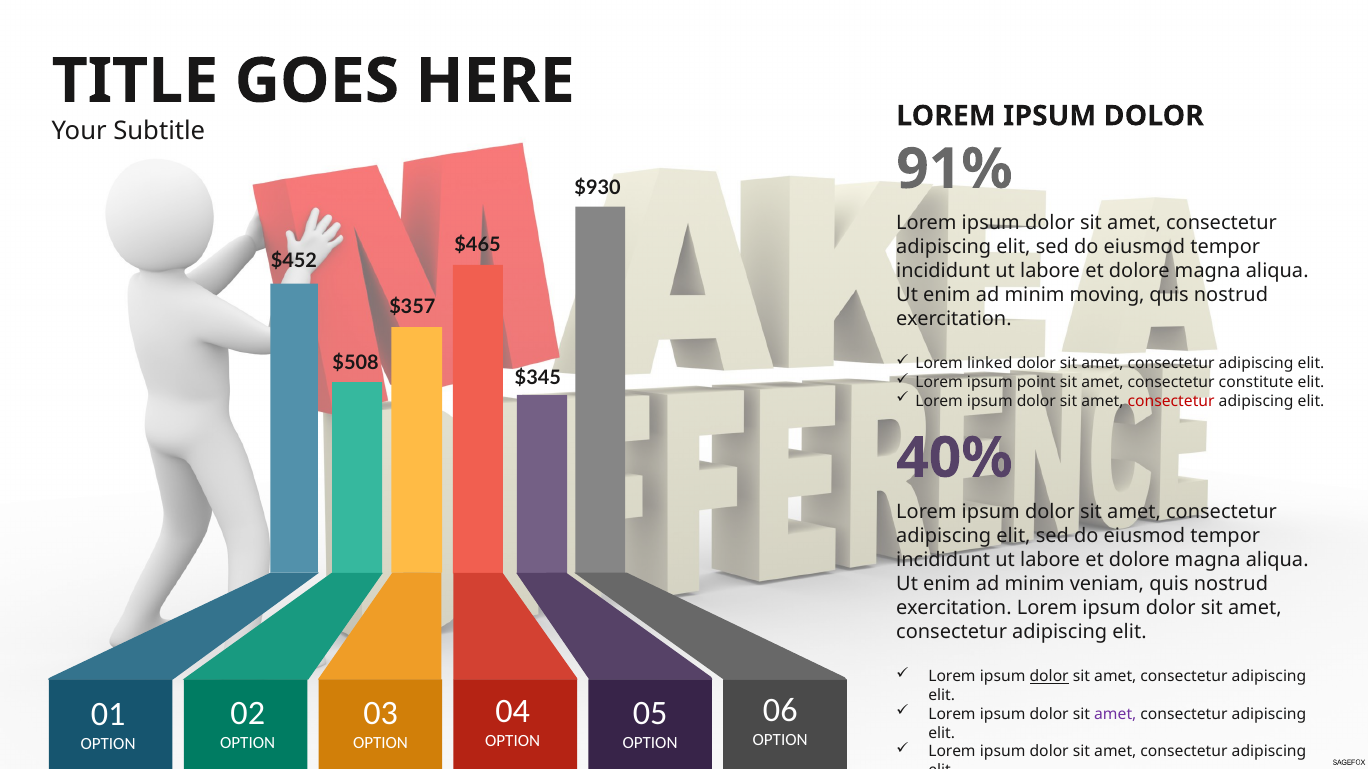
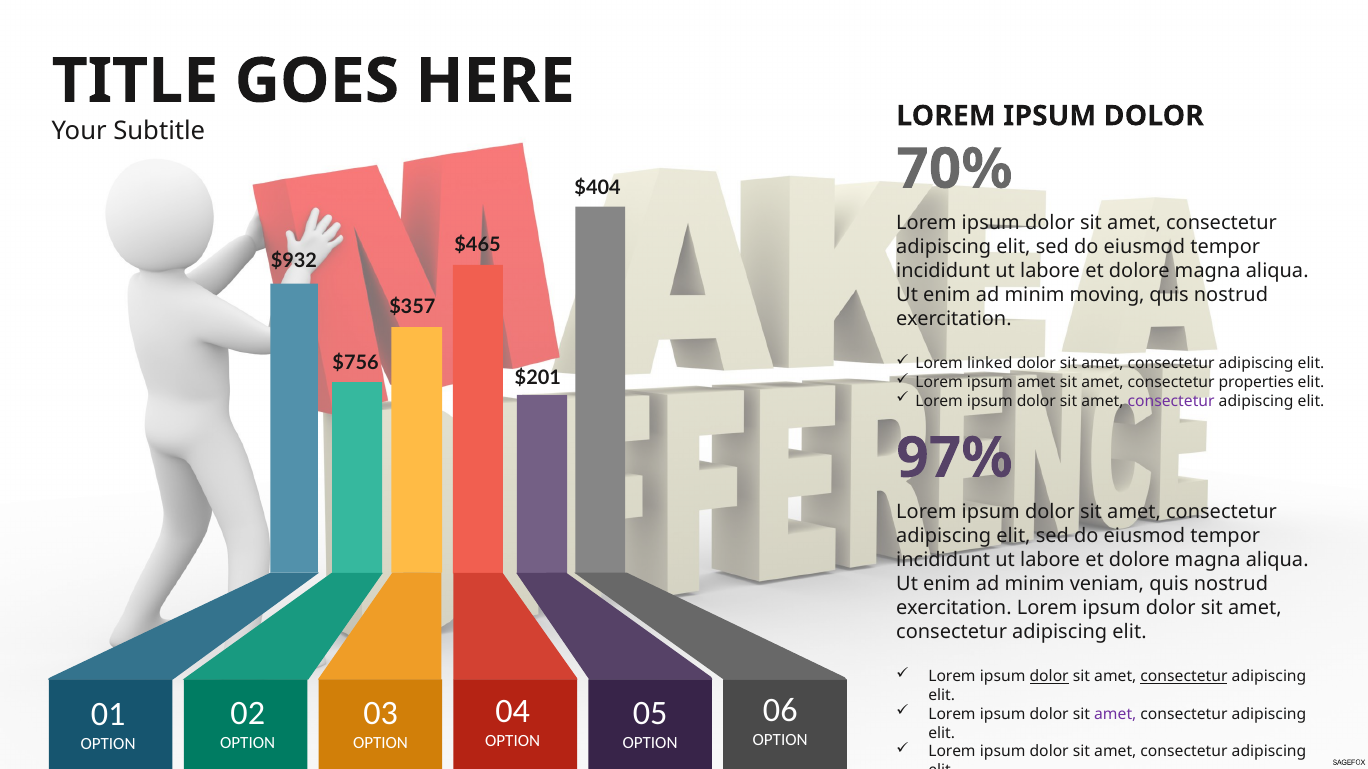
91%: 91% -> 70% (954, 169)
$930: $930 -> $404 (598, 188)
$452: $452 -> $932 (294, 261)
$508: $508 -> $756 (356, 363)
$345: $345 -> $201 (538, 379)
ipsum point: point -> amet (1036, 383)
constitute: constitute -> properties (1256, 383)
consectetur colour: red -> purple (1171, 402)
40%: 40% -> 97% (954, 458)
consectetur underline: none -> present (1184, 677)
